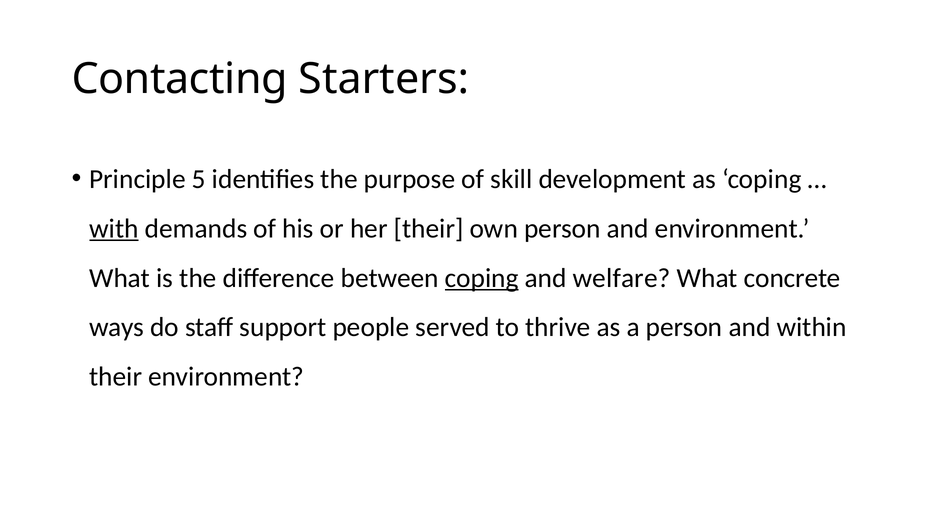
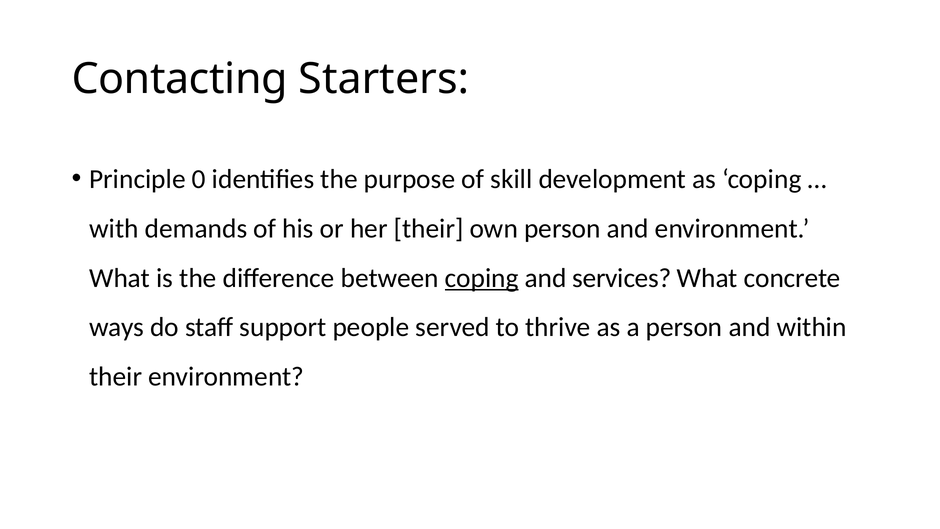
5: 5 -> 0 (199, 179)
with underline: present -> none (114, 228)
welfare: welfare -> services (622, 278)
